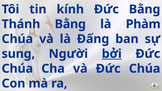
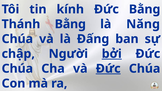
Phàm: Phàm -> Năng (143, 24)
sung: sung -> chập (18, 54)
Đức underline: none -> present (108, 69)
